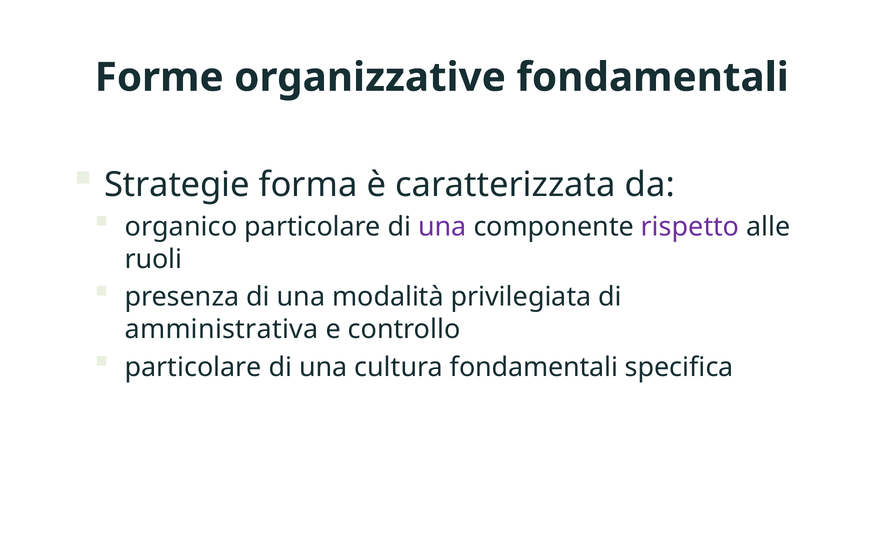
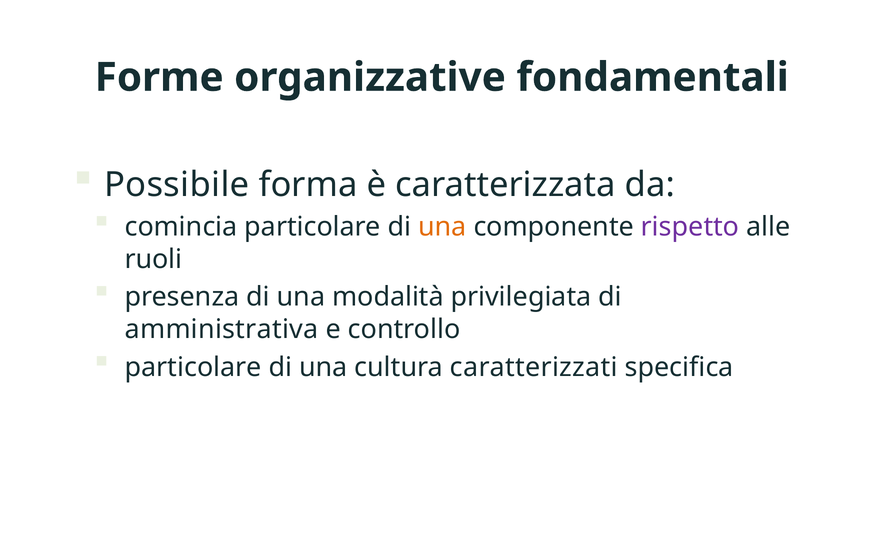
Strategie: Strategie -> Possibile (177, 185)
organico: organico -> comincia (181, 227)
una colour: purple -> orange (442, 227)
cultura fondamentali: fondamentali -> caratterizzati (534, 367)
